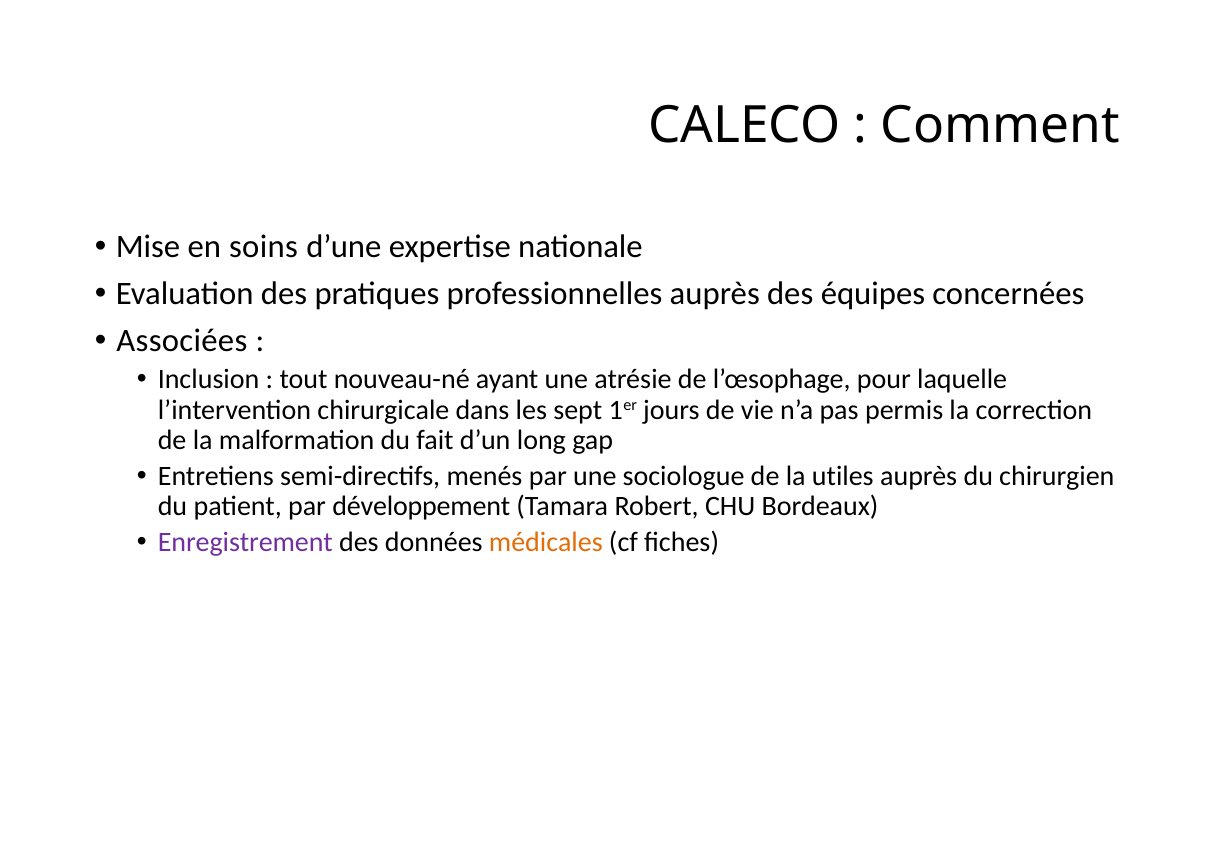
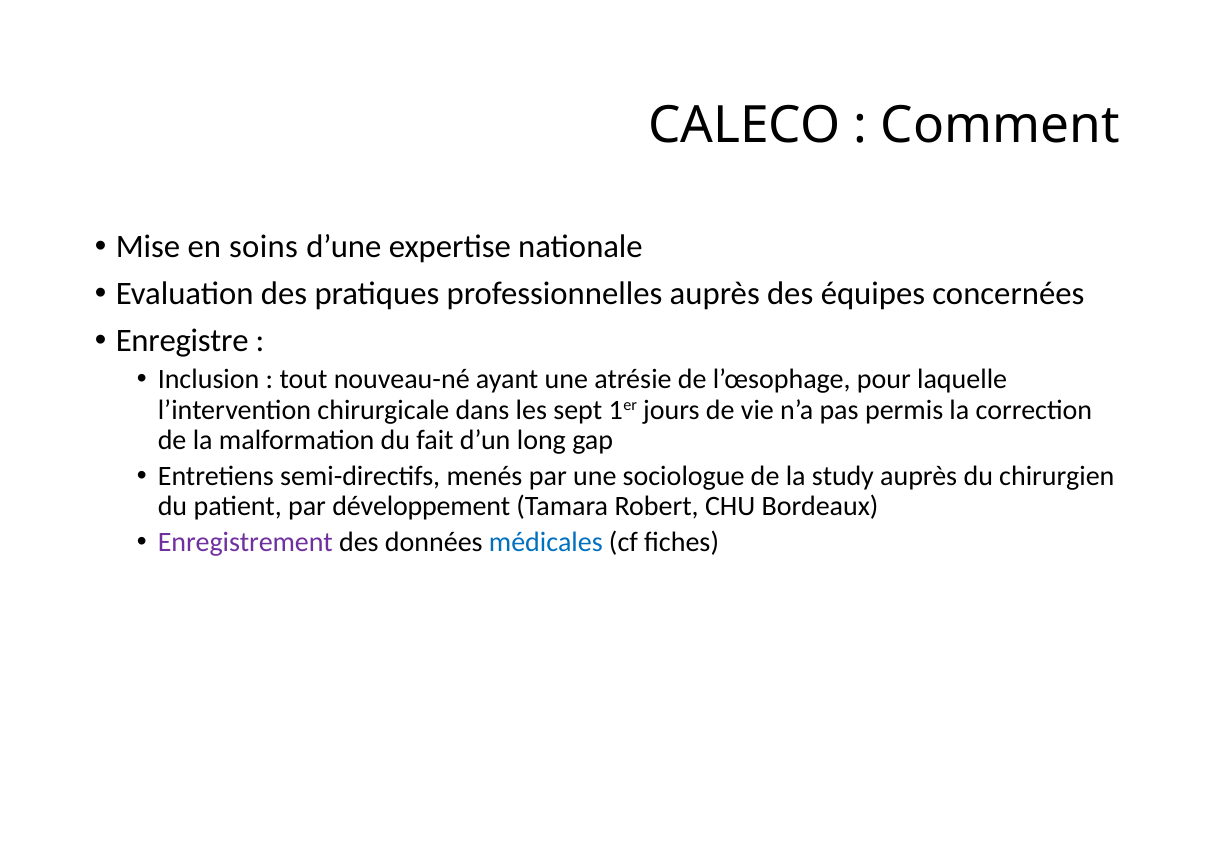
Associées: Associées -> Enregistre (182, 341)
utiles: utiles -> study (843, 476)
médicales colour: orange -> blue (546, 543)
